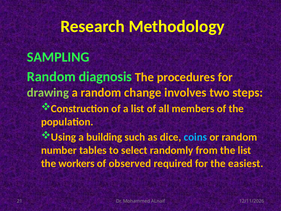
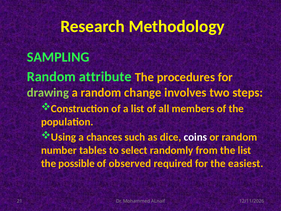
diagnosis: diagnosis -> attribute (105, 77)
building: building -> chances (104, 137)
coins colour: light blue -> white (195, 137)
workers: workers -> possible (77, 163)
